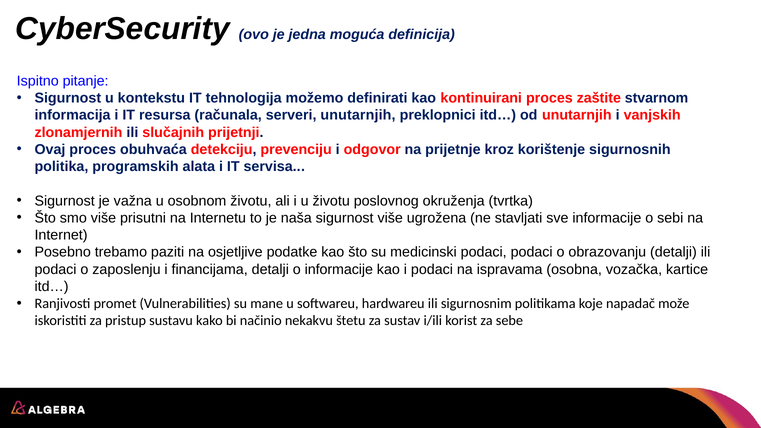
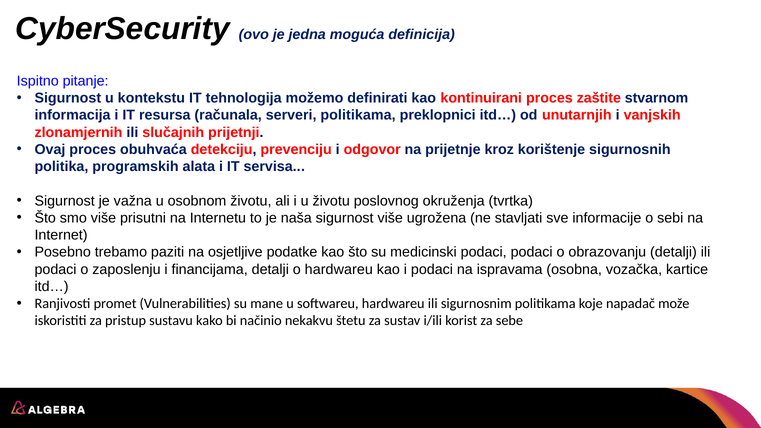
serveri unutarnjih: unutarnjih -> politikama (358, 115)
o informacije: informacije -> hardwareu (339, 269)
